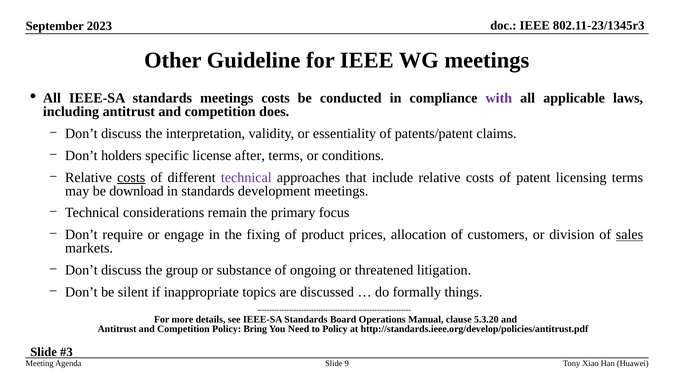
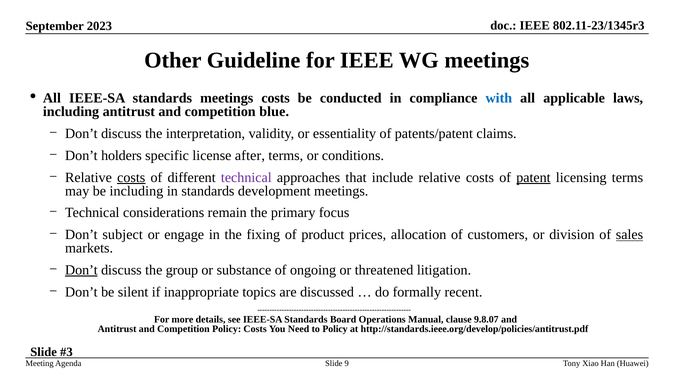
with colour: purple -> blue (499, 98)
does: does -> blue (274, 112)
patent underline: none -> present (533, 177)
be download: download -> including (136, 191)
require: require -> subject (123, 235)
Don’t underline: none -> present (81, 270)
things: things -> recent (463, 292)
5.3.20: 5.3.20 -> 9.8.07 (486, 320)
Policy Bring: Bring -> Costs (255, 329)
